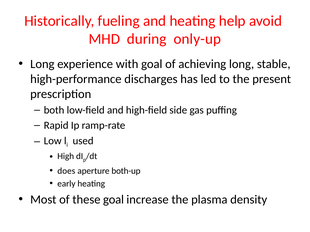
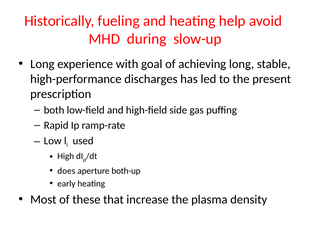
only-up: only-up -> slow-up (197, 39)
these goal: goal -> that (113, 200)
